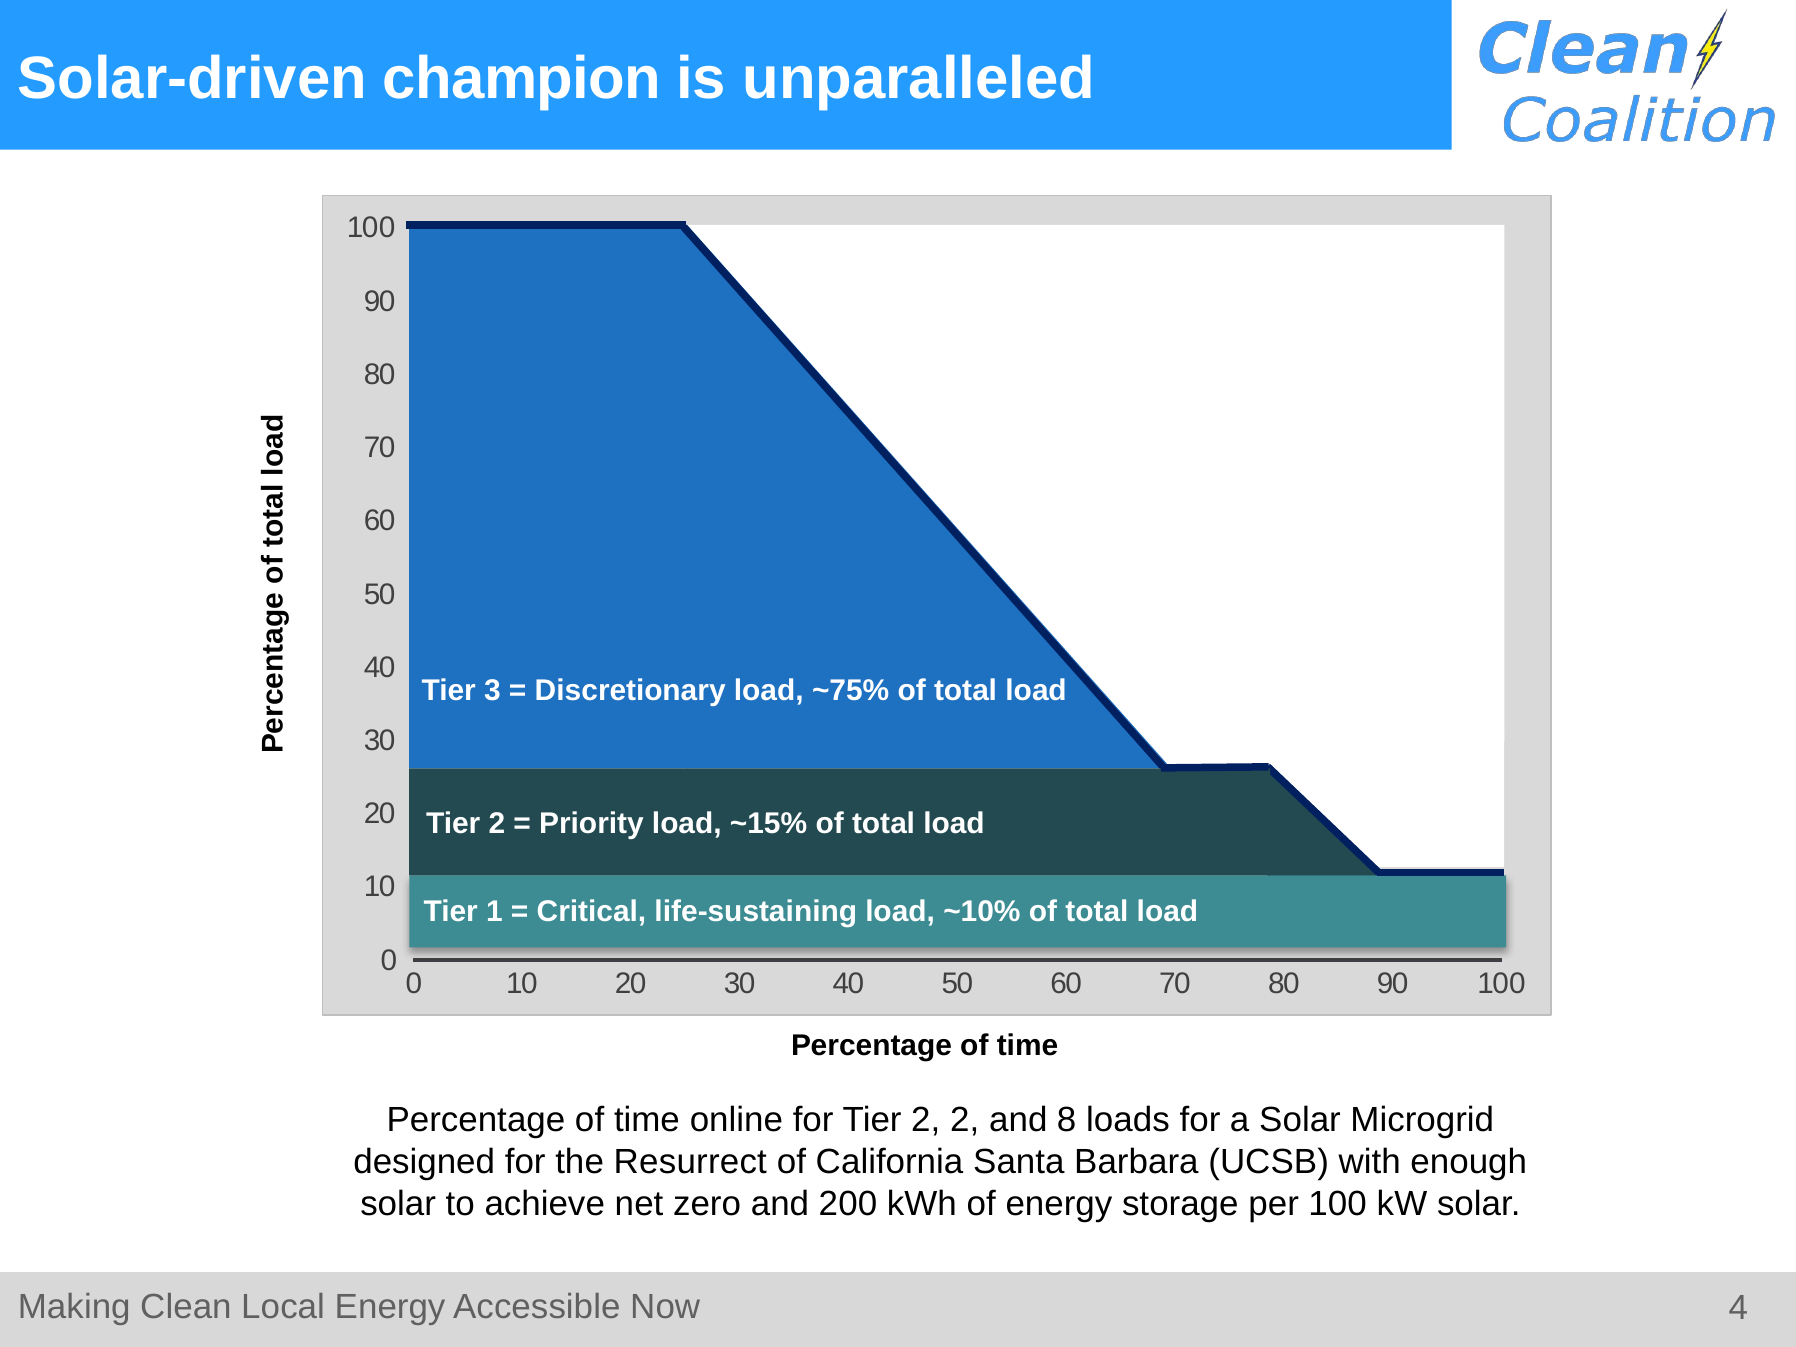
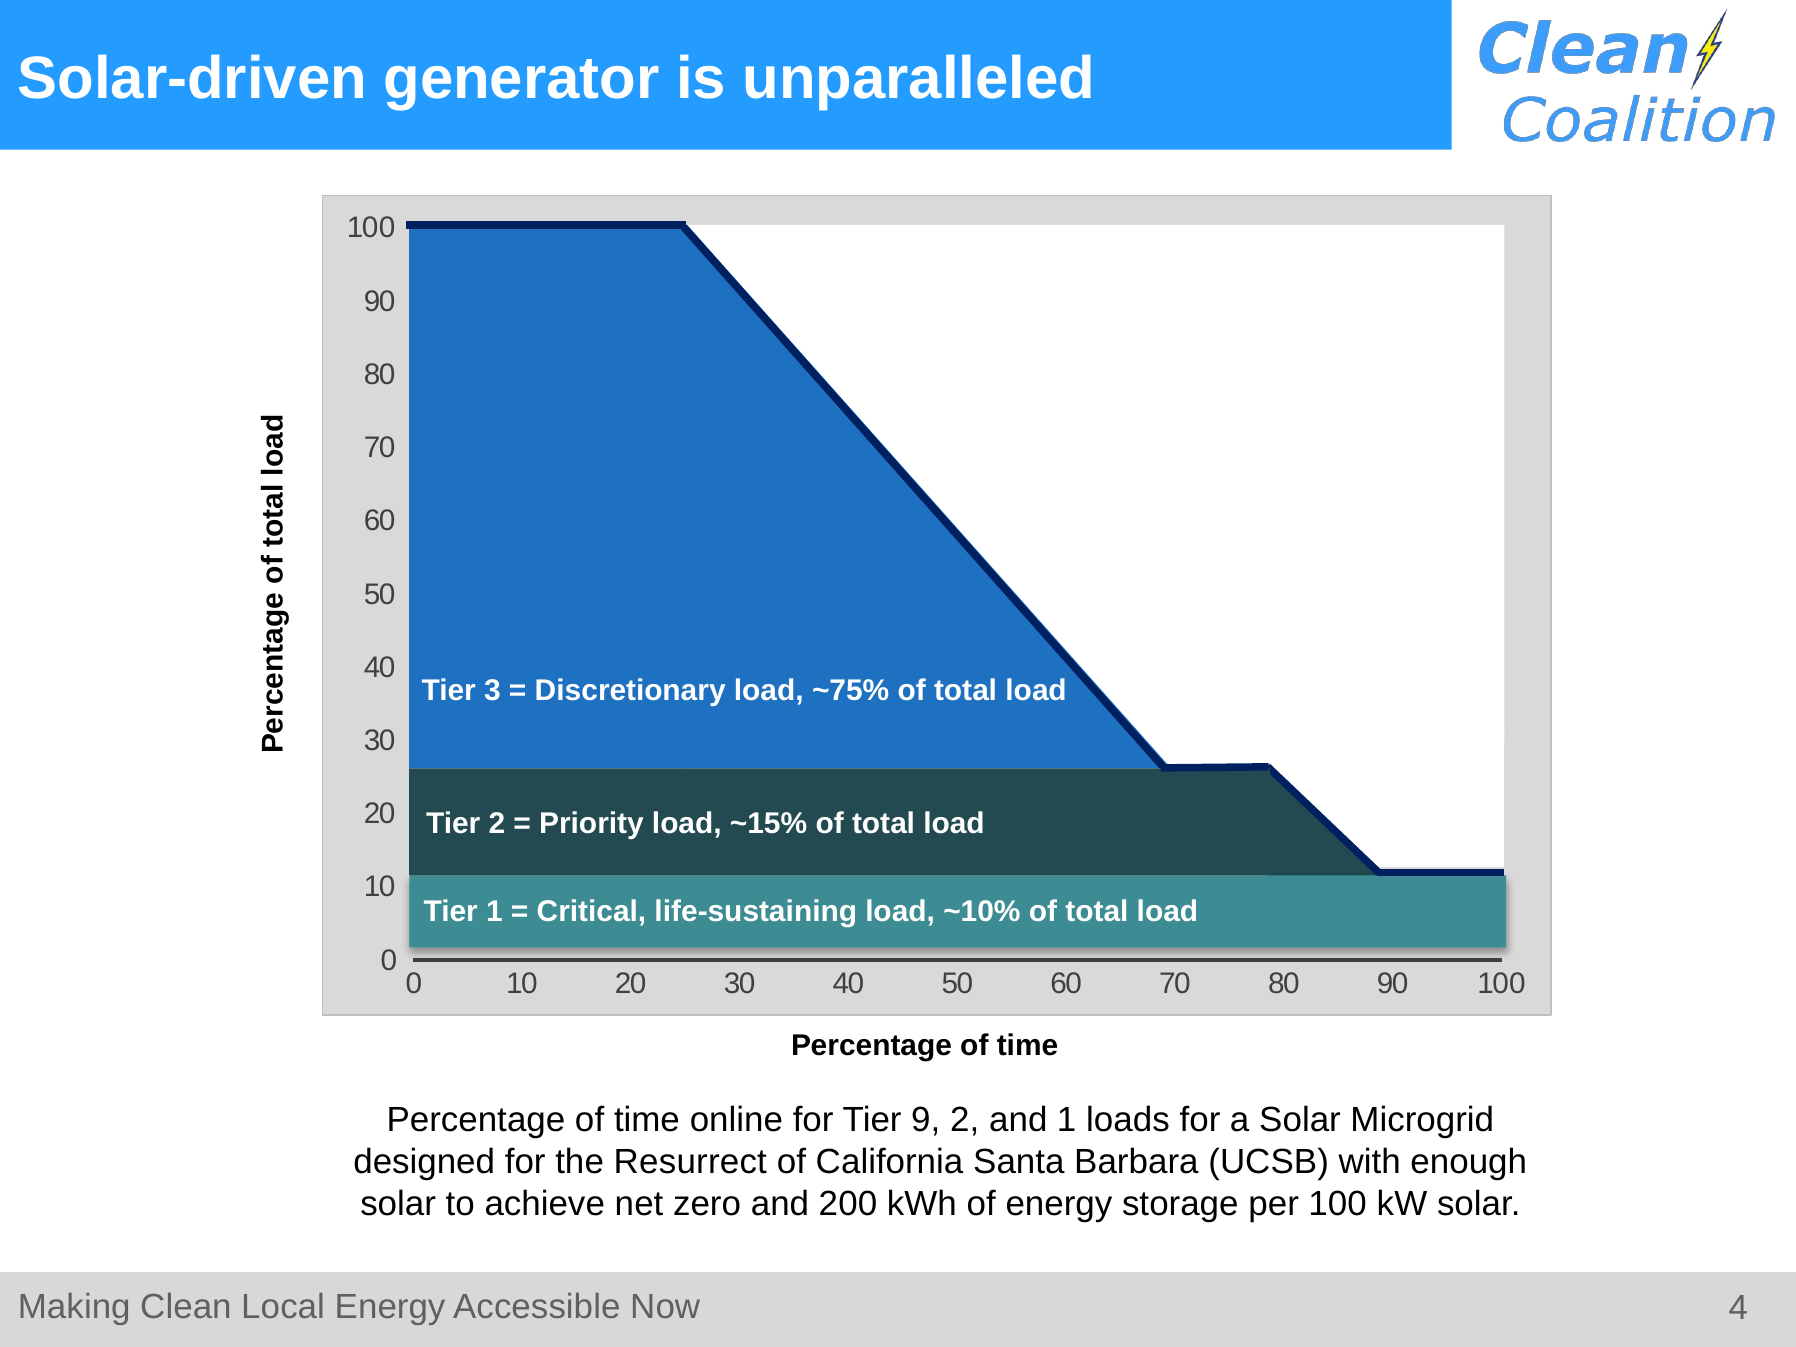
champion: champion -> generator (522, 79)
for Tier 2: 2 -> 9 (926, 1120)
and 8: 8 -> 1 (1067, 1120)
